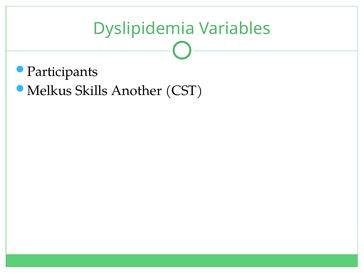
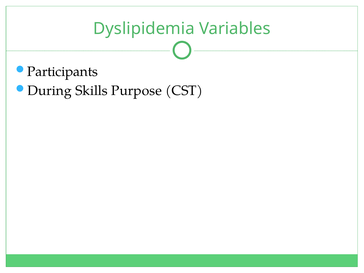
Melkus: Melkus -> During (49, 91)
Another: Another -> Purpose (136, 91)
